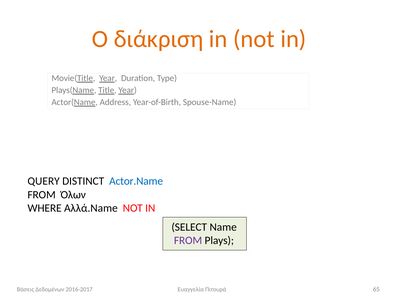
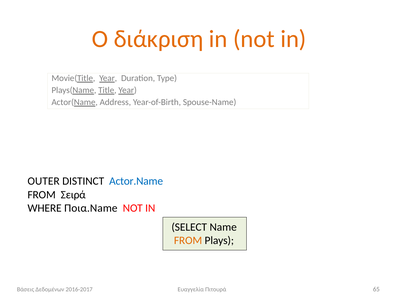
QUERY: QUERY -> OUTER (44, 181)
Όλων: Όλων -> Σειρά (73, 195)
Αλλά.Name: Αλλά.Name -> Ποια.Name (91, 208)
FROM colour: purple -> orange (188, 240)
